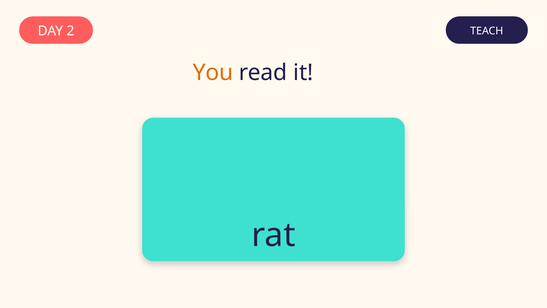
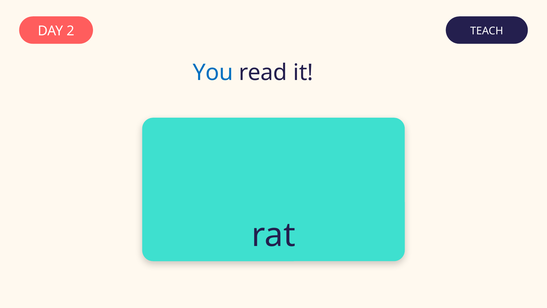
You colour: orange -> blue (213, 73)
